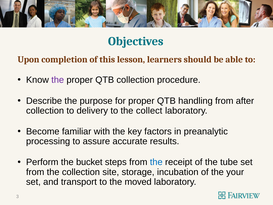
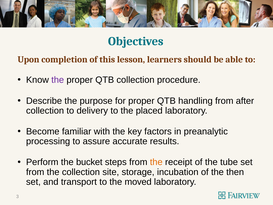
collect: collect -> placed (149, 110)
the colour: blue -> orange (156, 162)
your: your -> then (235, 172)
